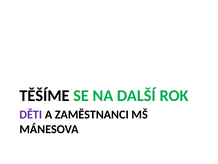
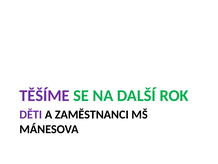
TĚŠÍME colour: black -> purple (45, 95)
